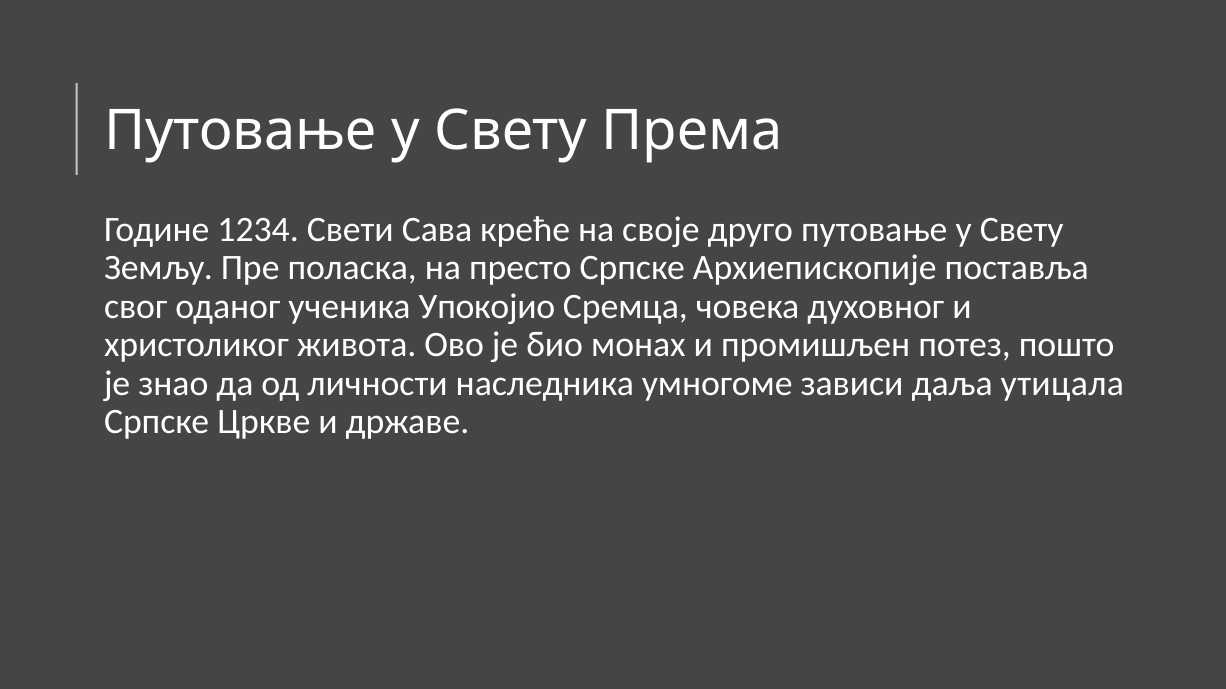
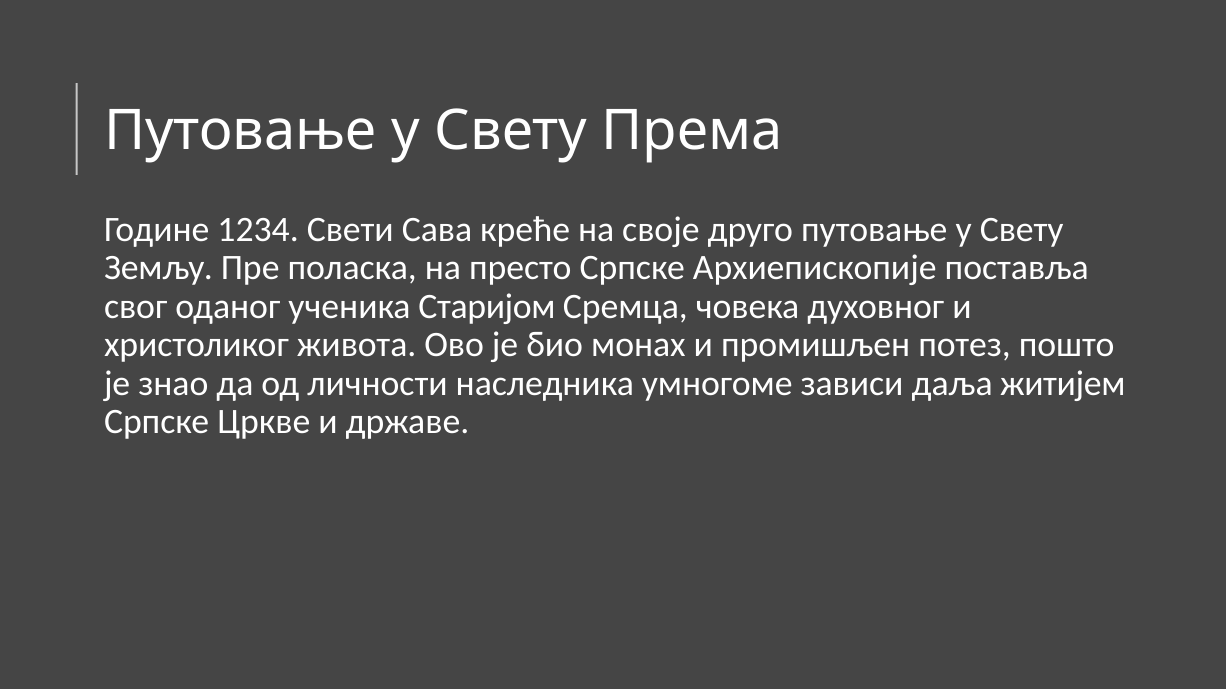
Упокојио: Упокојио -> Старијом (487, 307)
утицала: утицала -> житијем (1063, 384)
